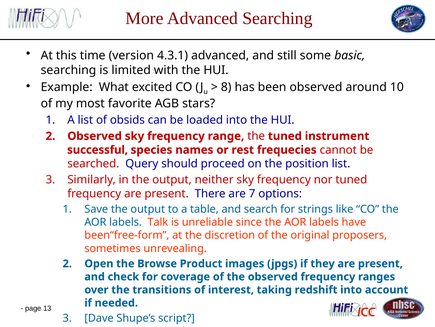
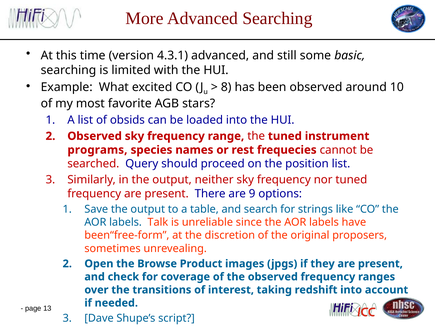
successful: successful -> programs (97, 150)
7: 7 -> 9 (252, 193)
